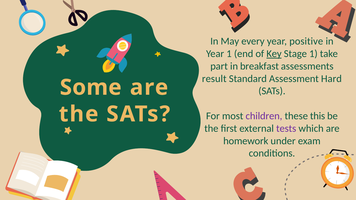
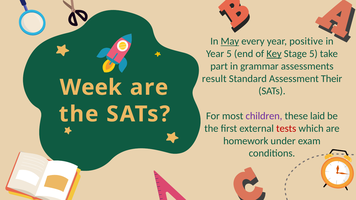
May underline: none -> present (230, 41)
Year 1: 1 -> 5 (229, 54)
Stage 1: 1 -> 5 (313, 54)
breakfast: breakfast -> grammar (259, 66)
Hard: Hard -> Their (332, 79)
Some: Some -> Week (91, 88)
this: this -> laid (318, 116)
tests colour: purple -> red (286, 129)
